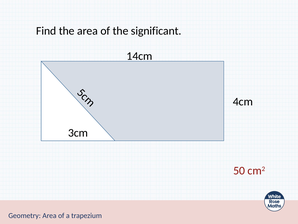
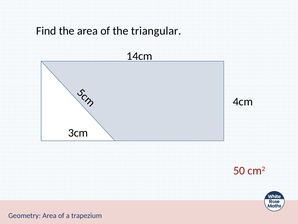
significant: significant -> triangular (156, 31)
